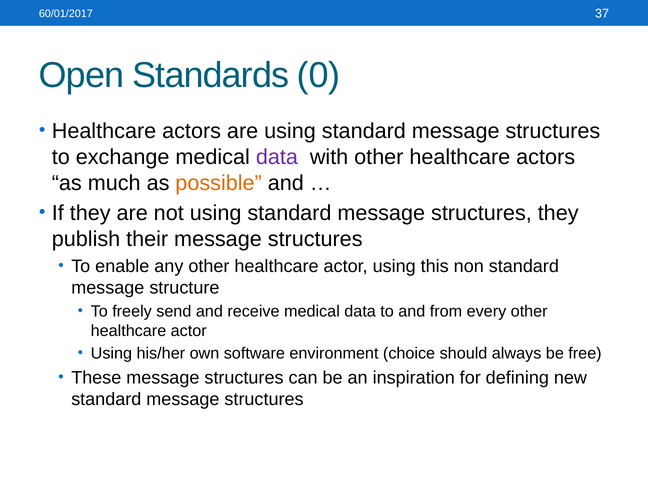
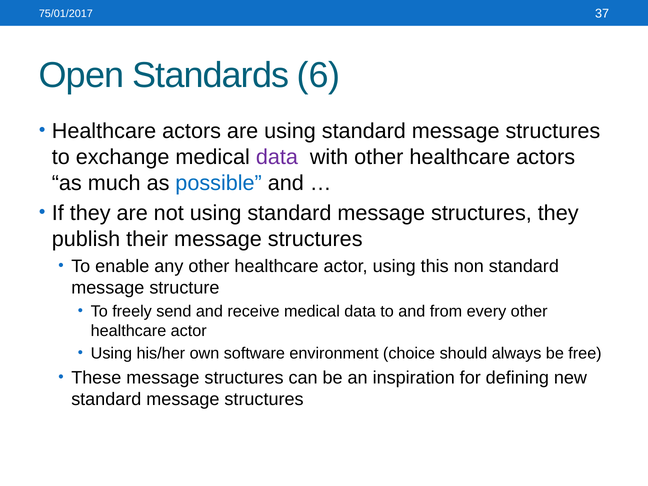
60/01/2017: 60/01/2017 -> 75/01/2017 (66, 14)
0: 0 -> 6 (319, 75)
possible colour: orange -> blue (219, 183)
